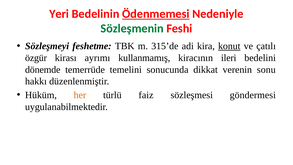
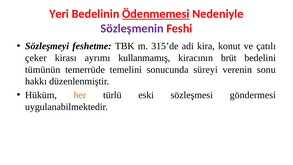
Sözleşmenin colour: green -> purple (132, 29)
konut underline: present -> none (229, 46)
özgür: özgür -> çeker (36, 58)
ileri: ileri -> brüt (229, 58)
dönemde: dönemde -> tümünün (43, 70)
dikkat: dikkat -> süreyi (206, 70)
faiz: faiz -> eski (146, 95)
